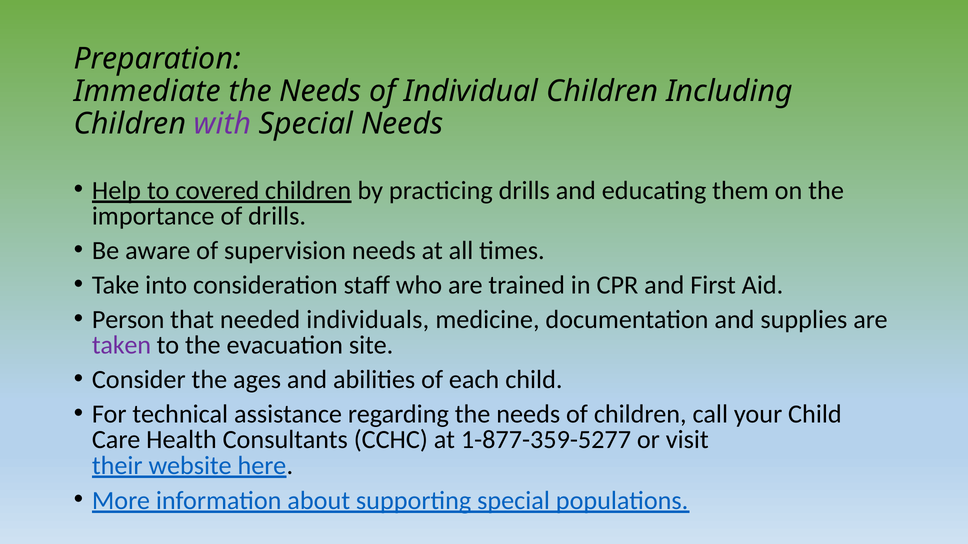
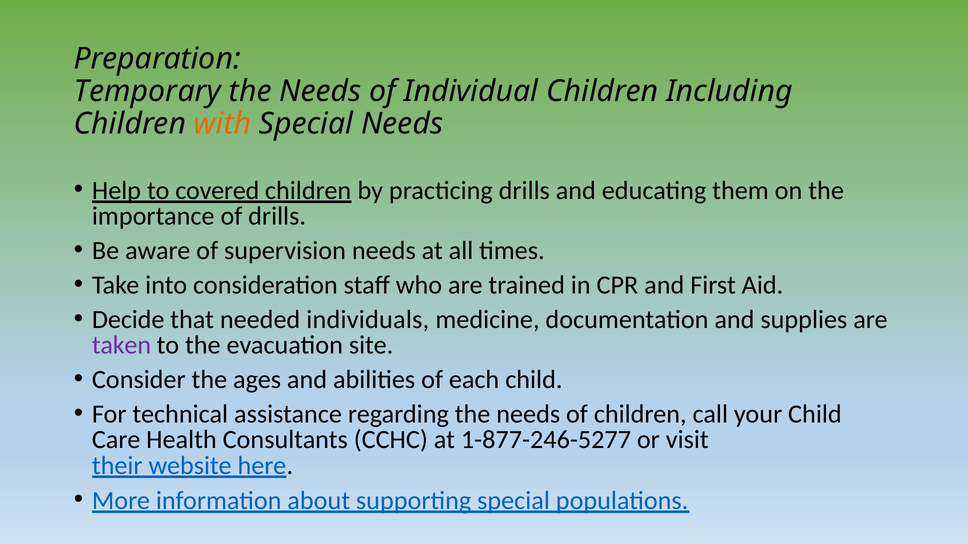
Immediate: Immediate -> Temporary (147, 91)
with colour: purple -> orange (222, 124)
Person: Person -> Decide (128, 320)
1-877-359-5277: 1-877-359-5277 -> 1-877-246-5277 (546, 440)
